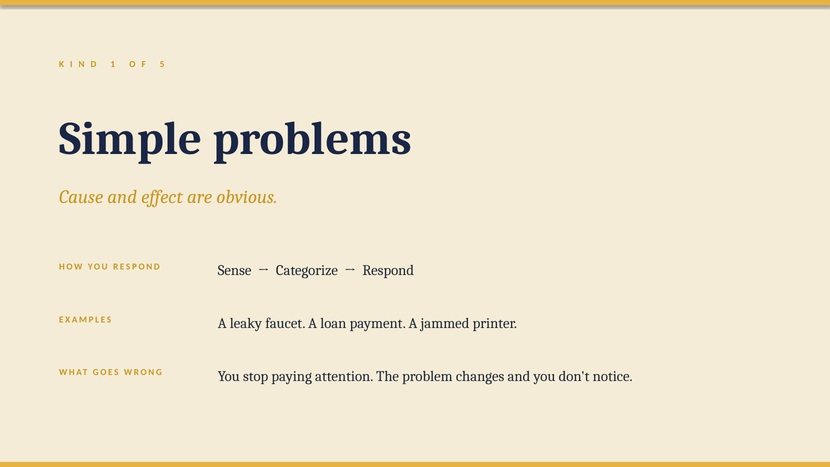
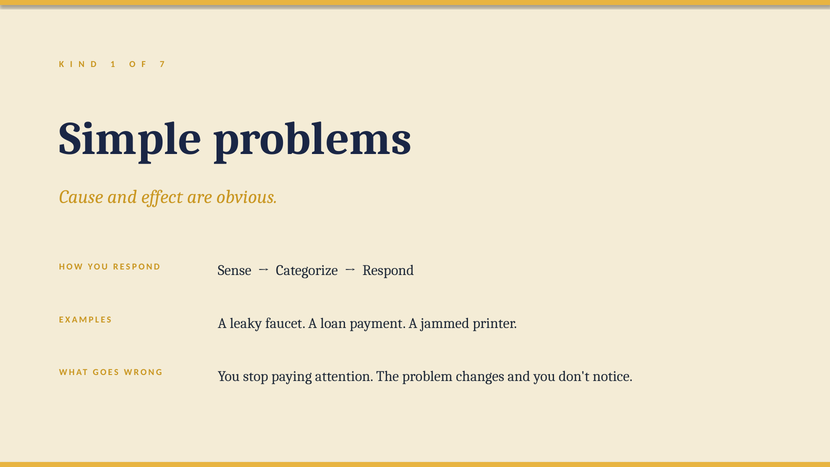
5: 5 -> 7 (162, 64)
